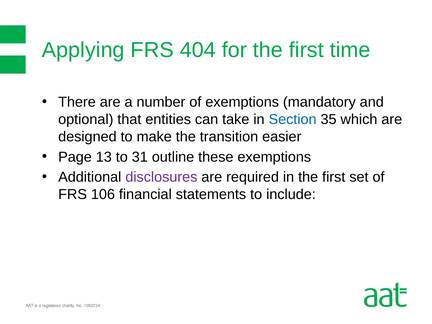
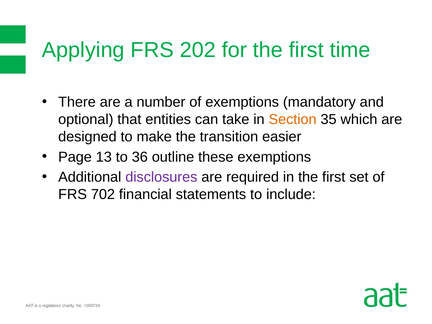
404: 404 -> 202 (198, 50)
Section colour: blue -> orange (293, 119)
31: 31 -> 36 (140, 157)
106: 106 -> 702 (103, 194)
